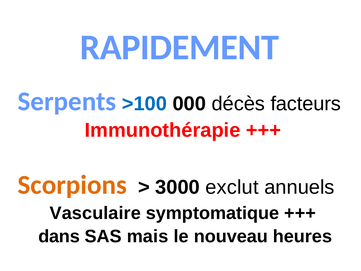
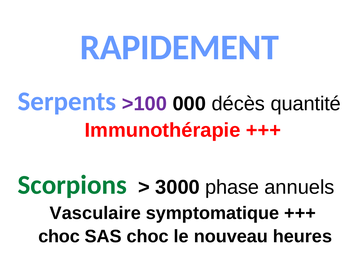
>100 colour: blue -> purple (144, 104)
facteurs: facteurs -> quantité (306, 104)
Scorpions colour: orange -> green (72, 185)
exclut: exclut -> phase (232, 187)
dans: dans -> choc (59, 236)
SAS mais: mais -> choc (148, 236)
